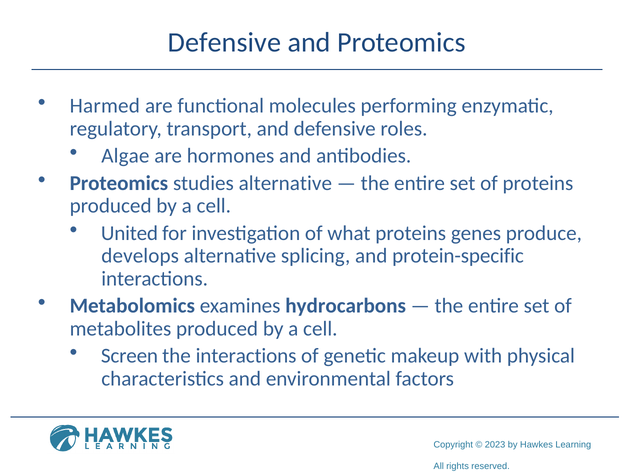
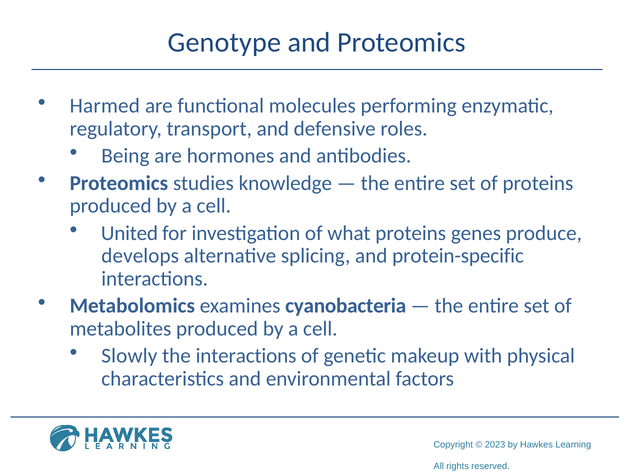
Defensive: Defensive -> Genotype (224, 43)
Algae: Algae -> Being (125, 156)
studies alternative: alternative -> knowledge (285, 183)
hydrocarbons: hydrocarbons -> cyanobacteria (346, 306)
Screen: Screen -> Slowly (129, 356)
